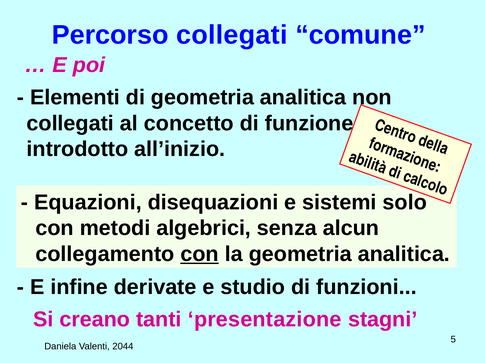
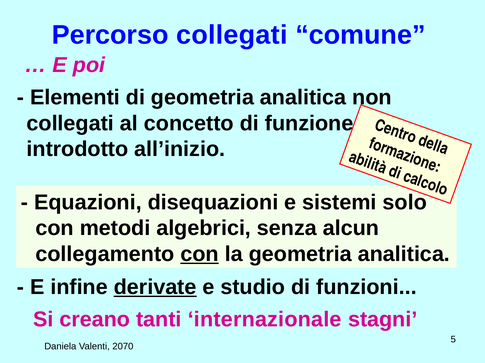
derivate underline: none -> present (155, 288)
presentazione: presentazione -> internazionale (265, 320)
2044: 2044 -> 2070 (123, 347)
